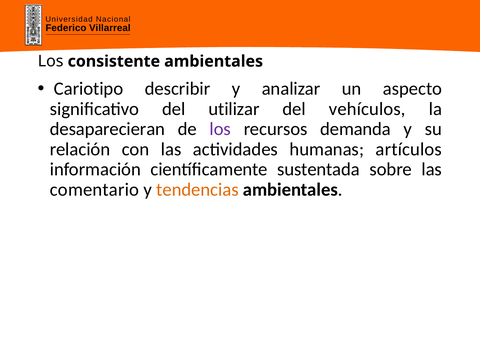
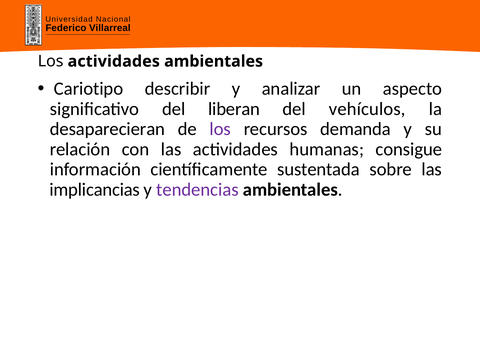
Los consistente: consistente -> actividades (114, 61)
utilizar: utilizar -> liberan (234, 109)
artículos: artículos -> consigue (409, 149)
comentario: comentario -> implicancias (95, 190)
tendencias colour: orange -> purple (197, 190)
